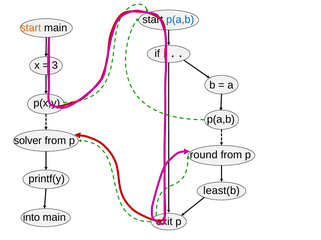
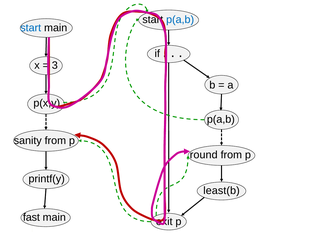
start colour: orange -> blue (31, 28)
solver: solver -> sanity (28, 141)
into: into -> fast (31, 218)
